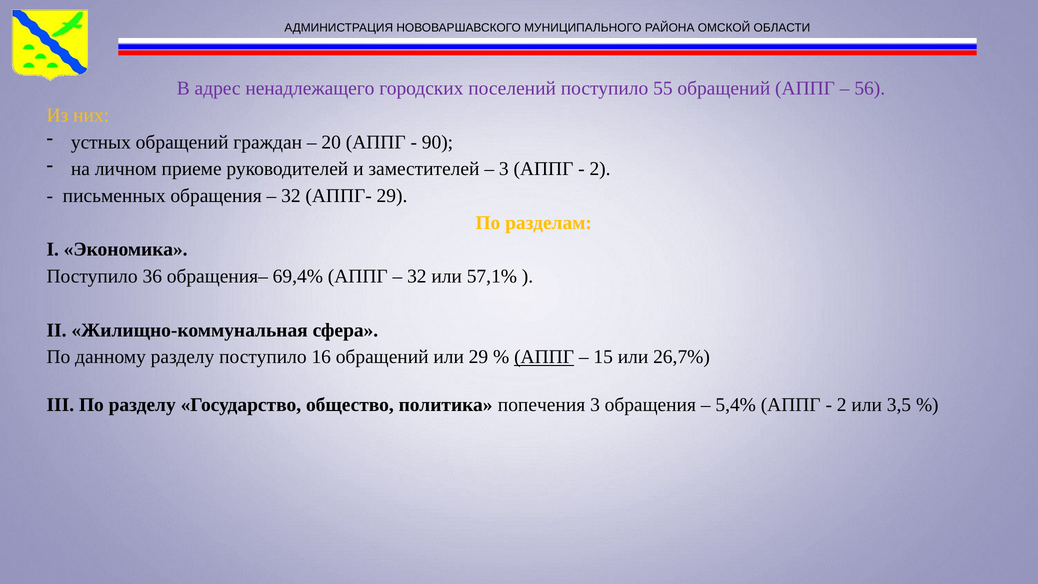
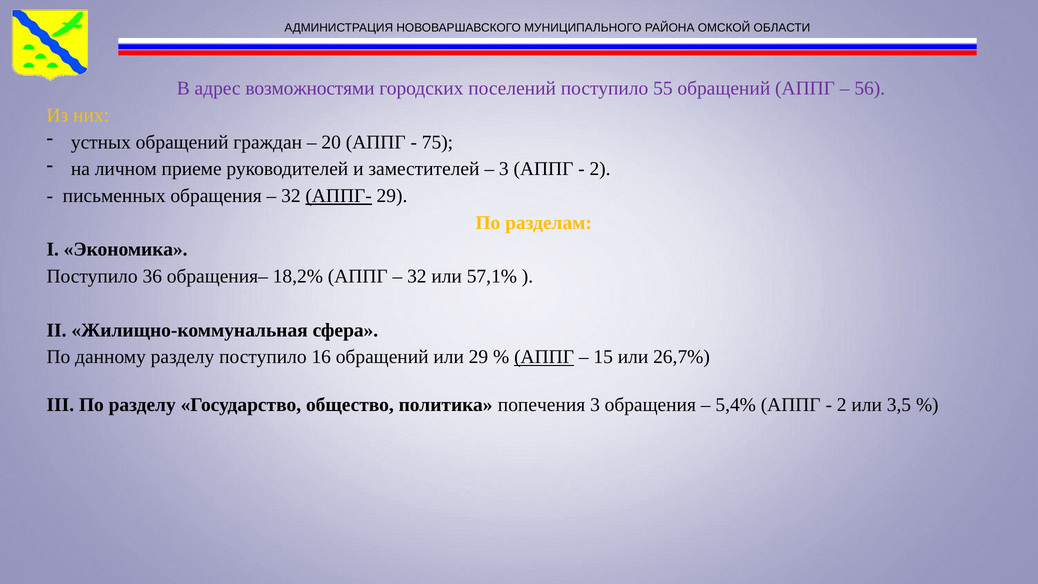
ненадлежащего: ненадлежащего -> возможностями (310, 88)
90: 90 -> 75 (437, 142)
АППГ- underline: none -> present (339, 196)
69,4%: 69,4% -> 18,2% (298, 276)
